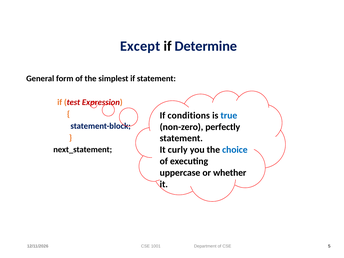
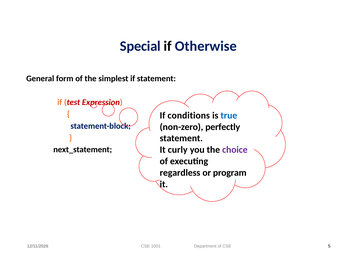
Except: Except -> Special (140, 46)
Determine: Determine -> Otherwise (206, 46)
choice colour: blue -> purple (235, 150)
uppercase: uppercase -> regardless (180, 173)
whether: whether -> program (230, 173)
